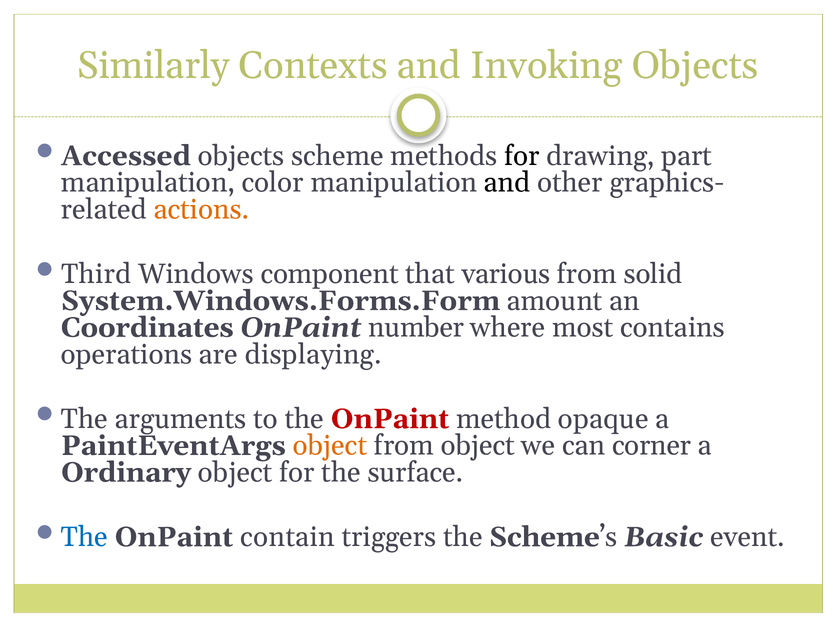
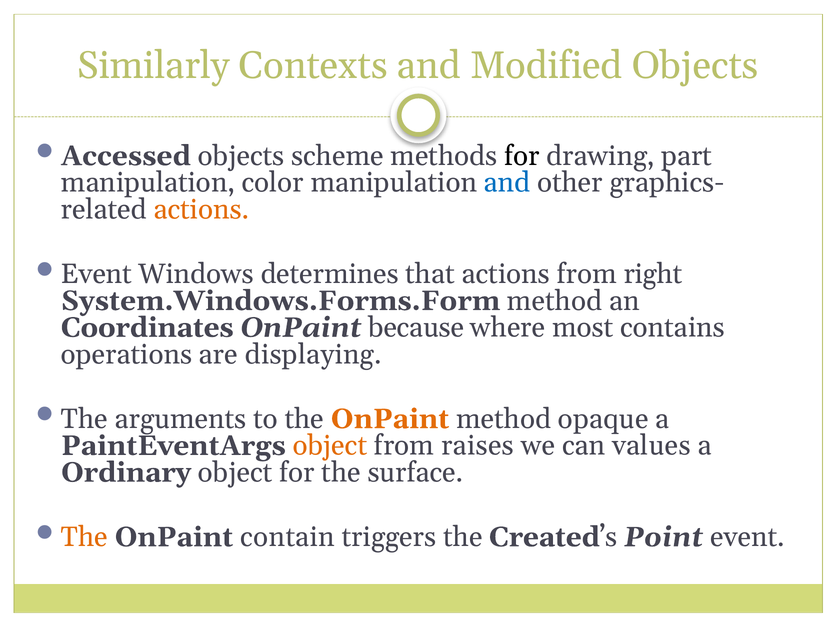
Invoking: Invoking -> Modified (546, 66)
and colour: black -> blue (507, 183)
Third: Third -> Event (96, 274)
component: component -> determines (330, 274)
that various: various -> actions (506, 274)
solid: solid -> right (653, 274)
System.Windows.Forms.Form amount: amount -> method (555, 301)
number: number -> because (416, 328)
OnPaint colour: red -> orange (390, 419)
from object: object -> raises (478, 446)
corner: corner -> values (651, 446)
The colour: blue -> orange (84, 538)
the Scheme: Scheme -> Created (544, 538)
Basic: Basic -> Point (664, 538)
